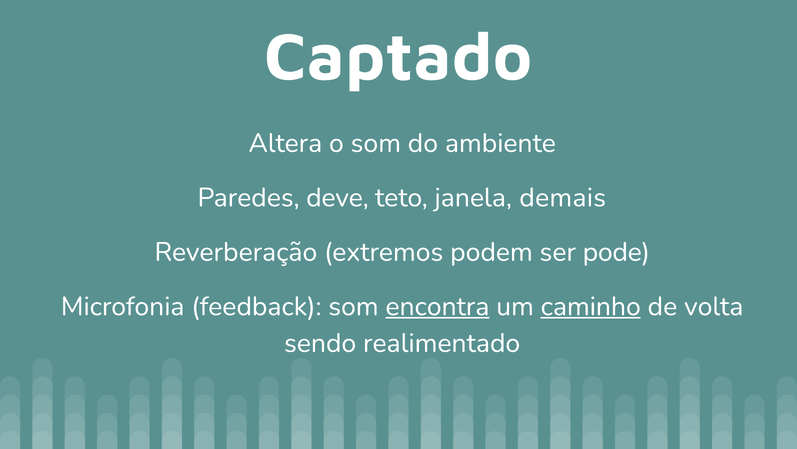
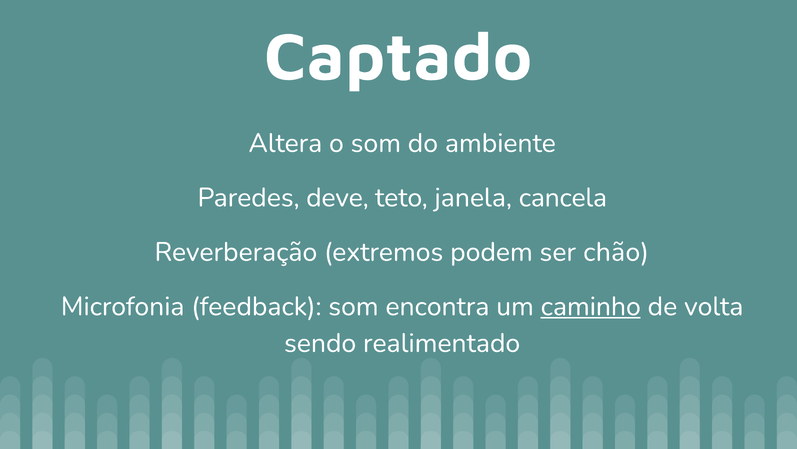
demais: demais -> cancela (563, 197)
pode: pode -> chão (616, 252)
encontra underline: present -> none (437, 306)
